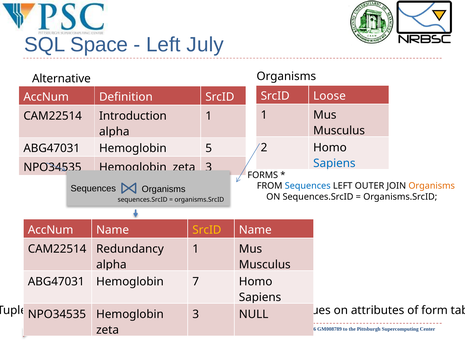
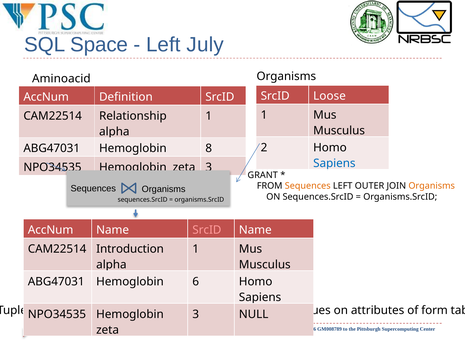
Alternative: Alternative -> Aminoacid (61, 79)
Introduction: Introduction -> Relationship (133, 116)
5: 5 -> 8 (209, 148)
FORMS: FORMS -> GRANT (263, 175)
Sequences colour: blue -> orange (308, 186)
SrcID colour: yellow -> pink (207, 230)
Redundancy: Redundancy -> Introduction (130, 249)
7: 7 -> 6 (196, 281)
